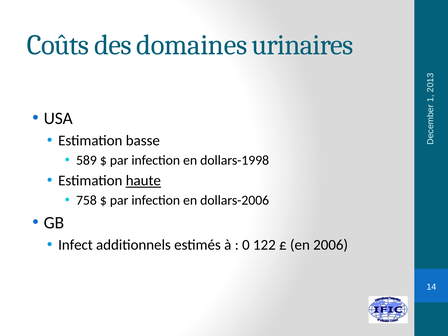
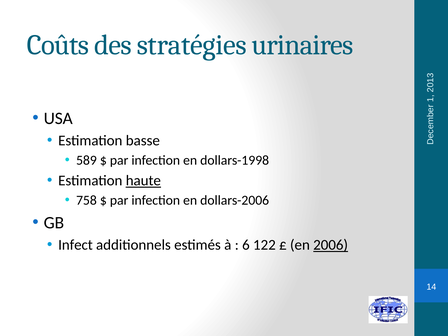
domaines: domaines -> stratégies (192, 45)
0: 0 -> 6 (246, 245)
2006 underline: none -> present (331, 245)
